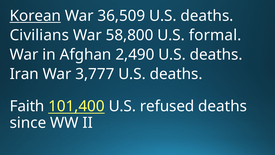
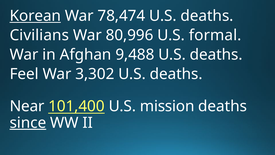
36,509: 36,509 -> 78,474 (121, 16)
58,800: 58,800 -> 80,996 (130, 35)
2,490: 2,490 -> 9,488 (135, 55)
Iran: Iran -> Feel (24, 74)
3,777: 3,777 -> 3,302 (95, 74)
Faith: Faith -> Near (27, 106)
refused: refused -> mission (167, 106)
since underline: none -> present (28, 123)
